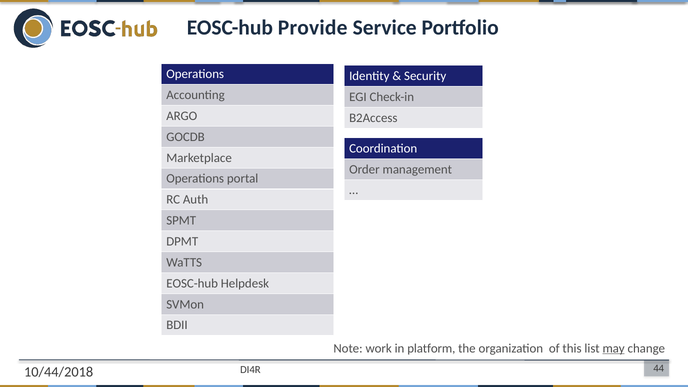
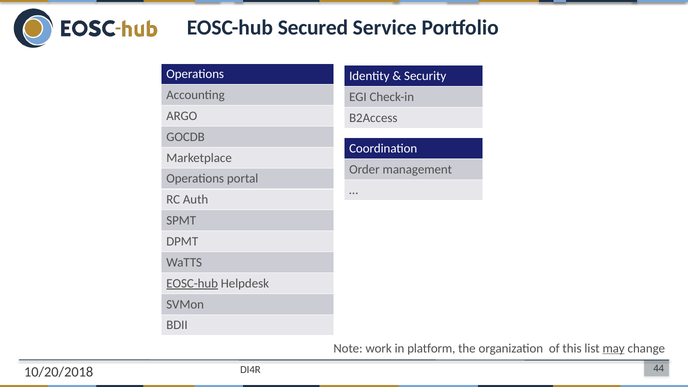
Provide: Provide -> Secured (313, 28)
EOSC-hub underline: none -> present (192, 283)
10/44/2018: 10/44/2018 -> 10/20/2018 (59, 372)
